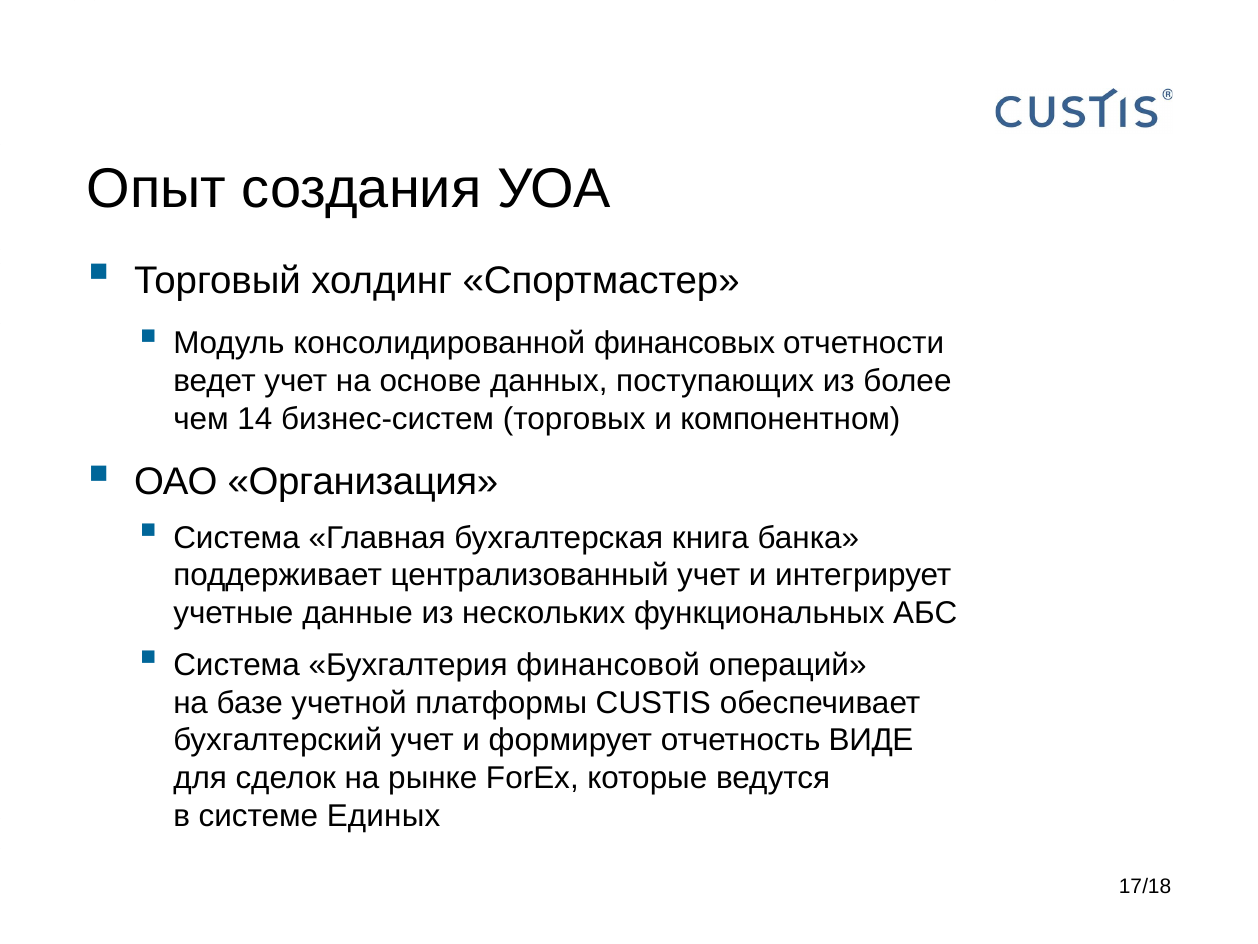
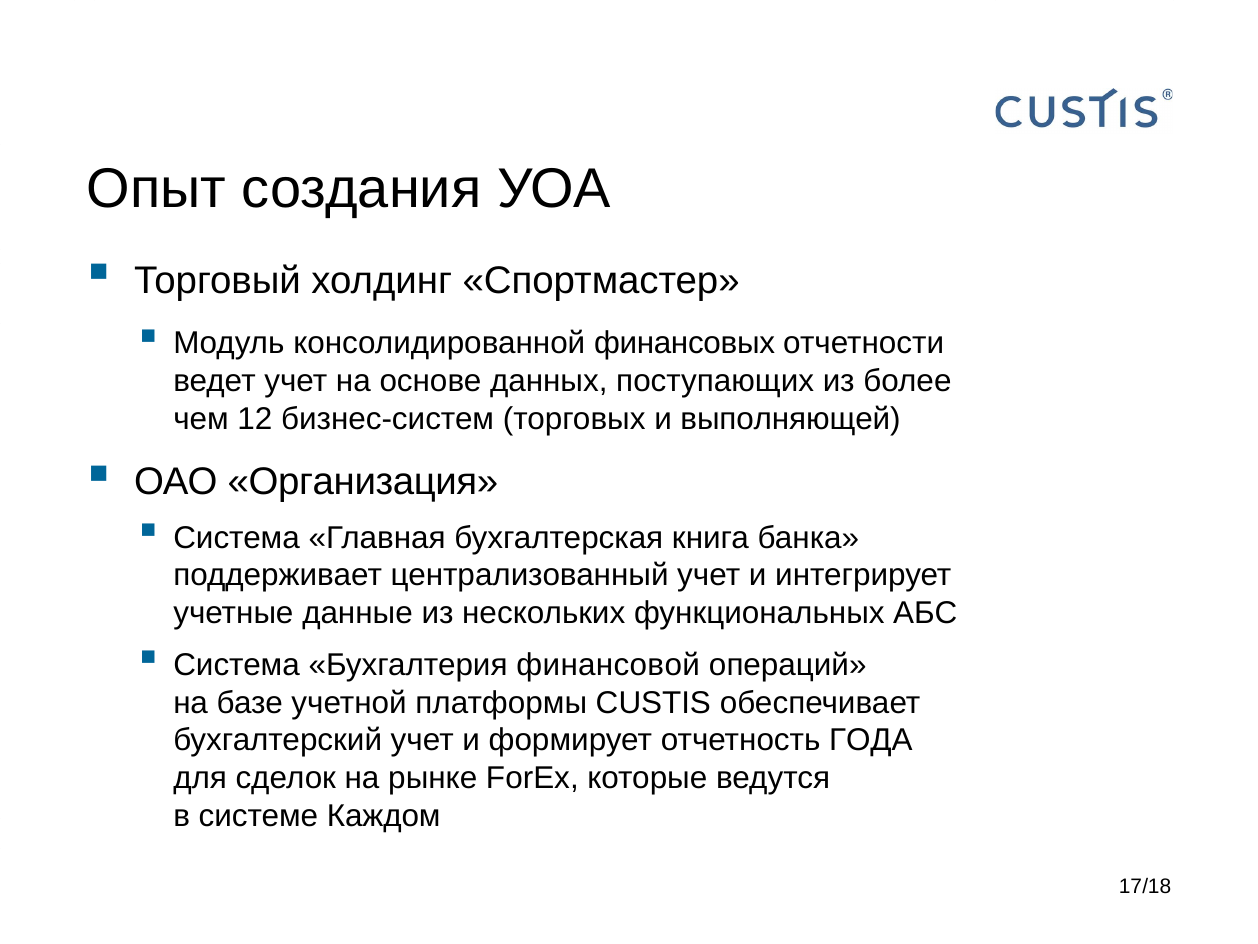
14: 14 -> 12 (255, 419)
компонентном: компонентном -> выполняющей (790, 419)
ВИДЕ: ВИДЕ -> ГОДА (871, 740)
Единых: Единых -> Каждом (384, 816)
